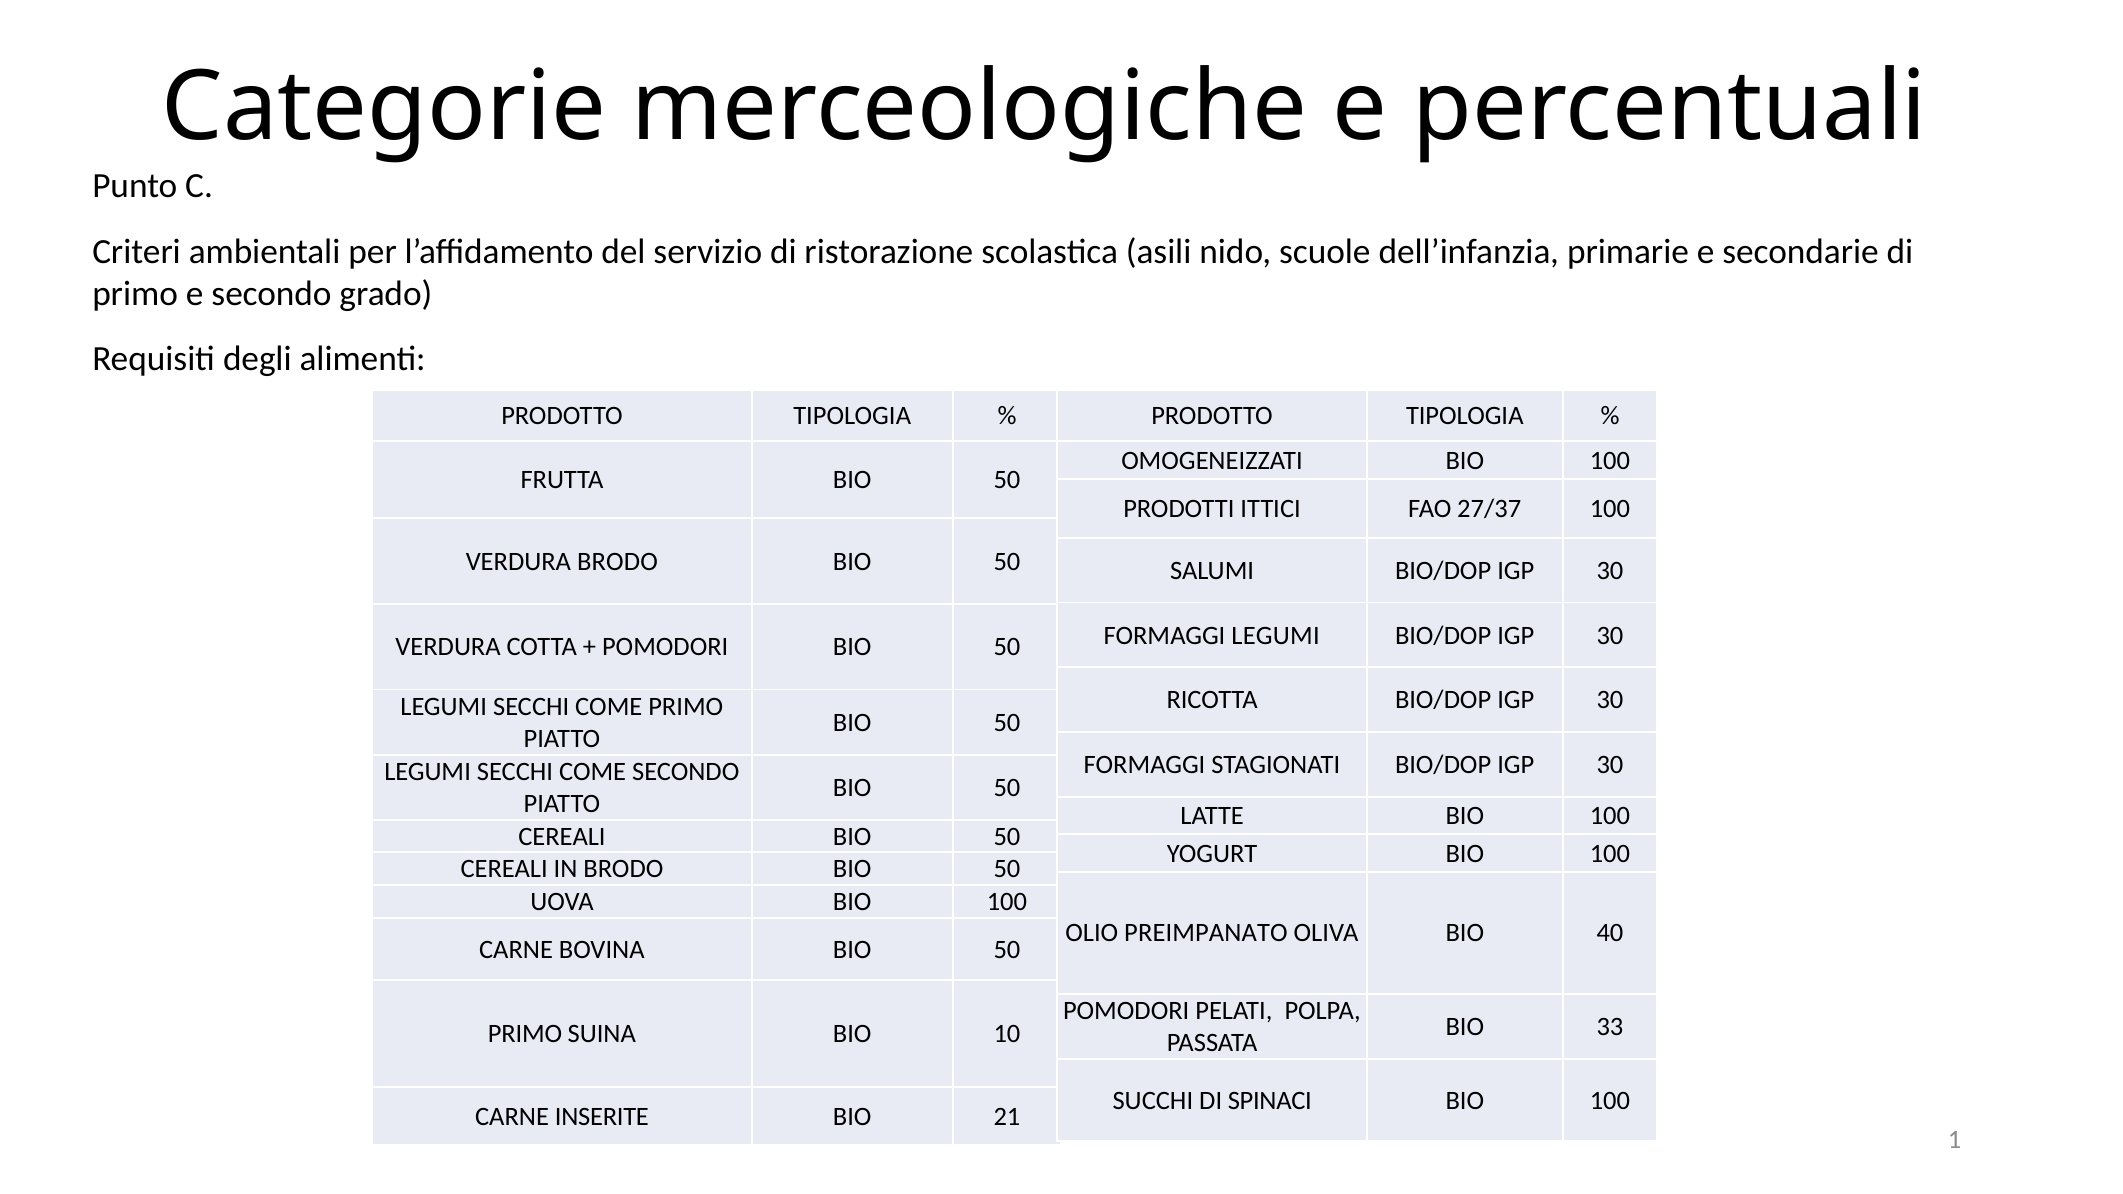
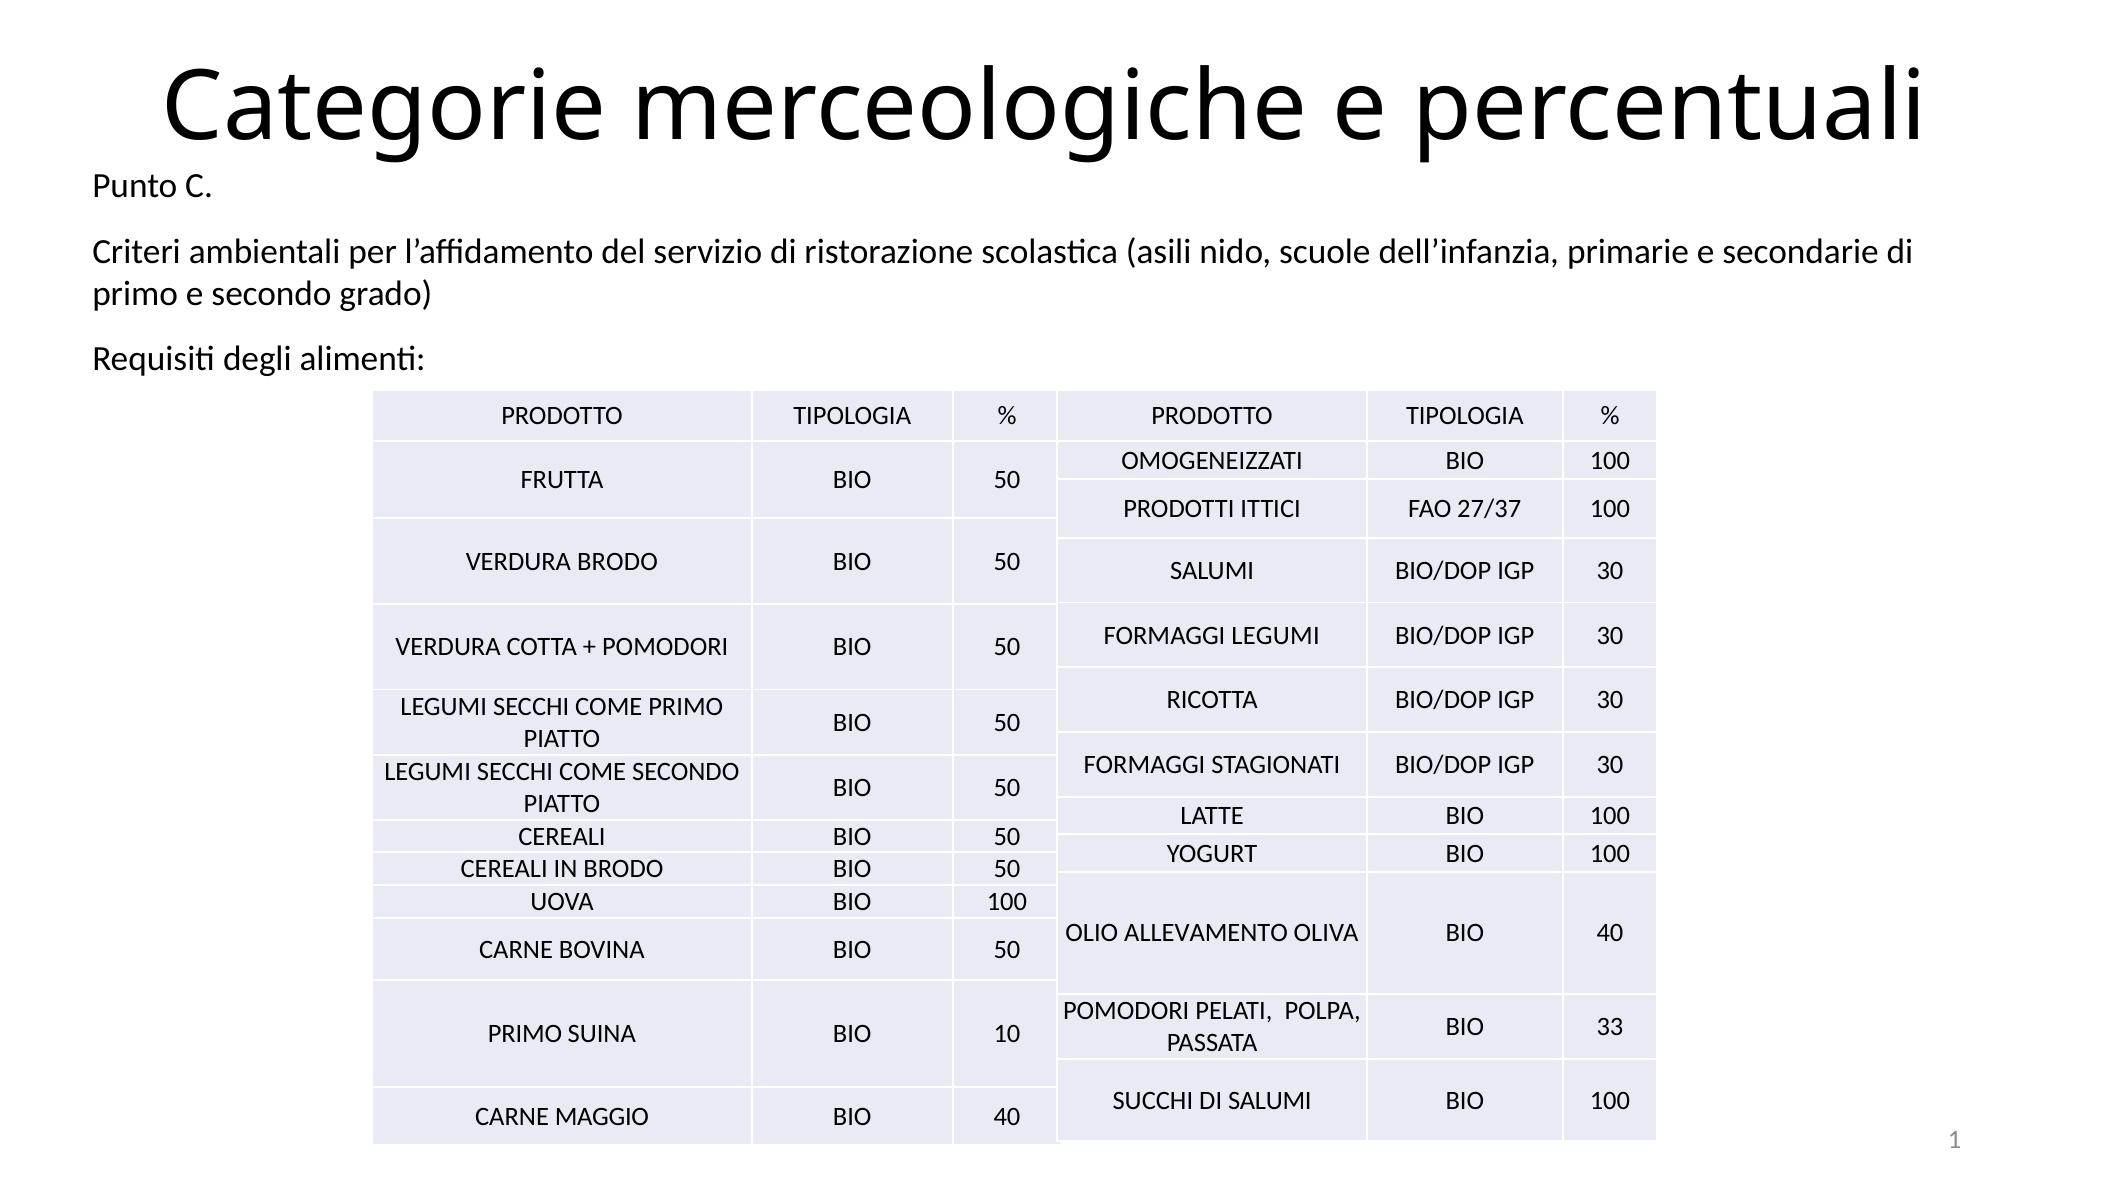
PREIMPANATO: PREIMPANATO -> ALLEVAMENTO (1206, 933)
DI SPINACI: SPINACI -> SALUMI (1270, 1101)
INSERITE: INSERITE -> MAGGIO (602, 1117)
21: 21 -> 40 (1007, 1117)
